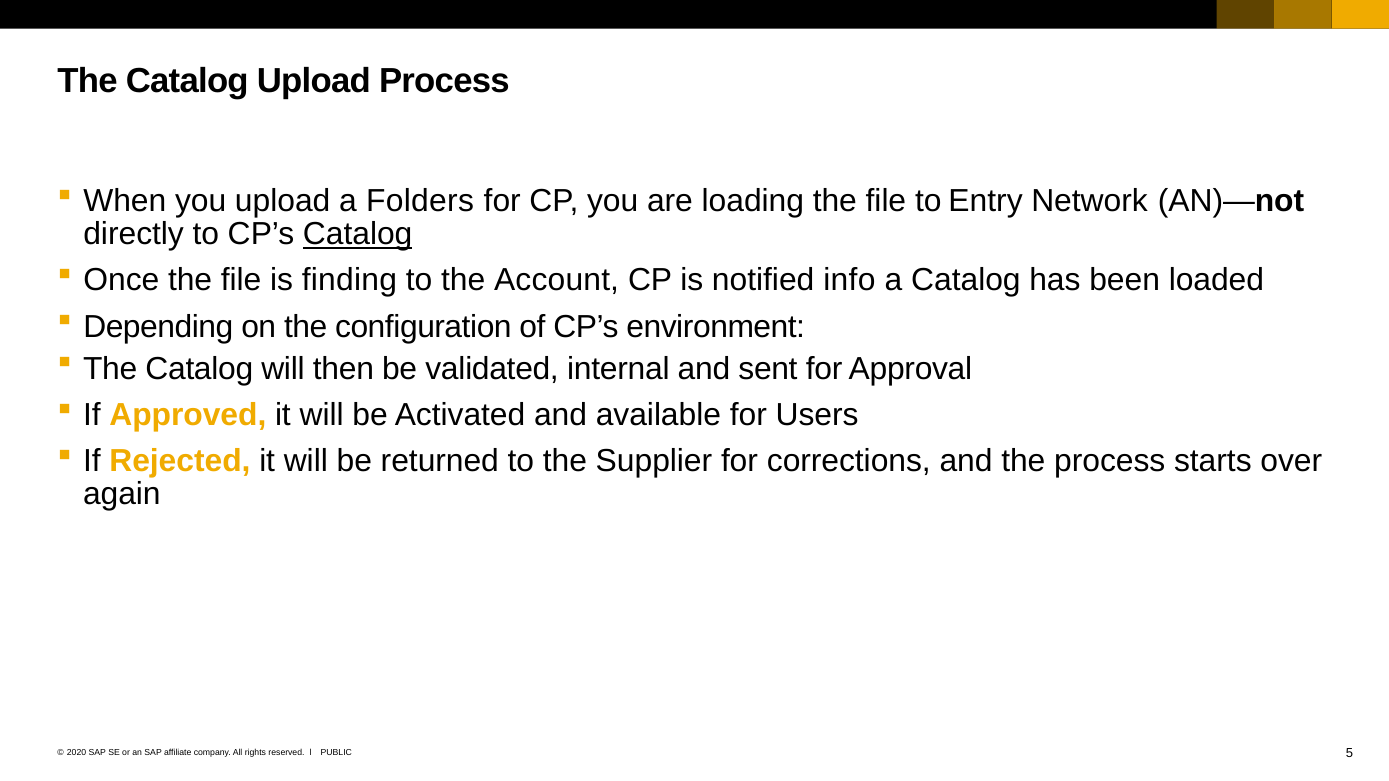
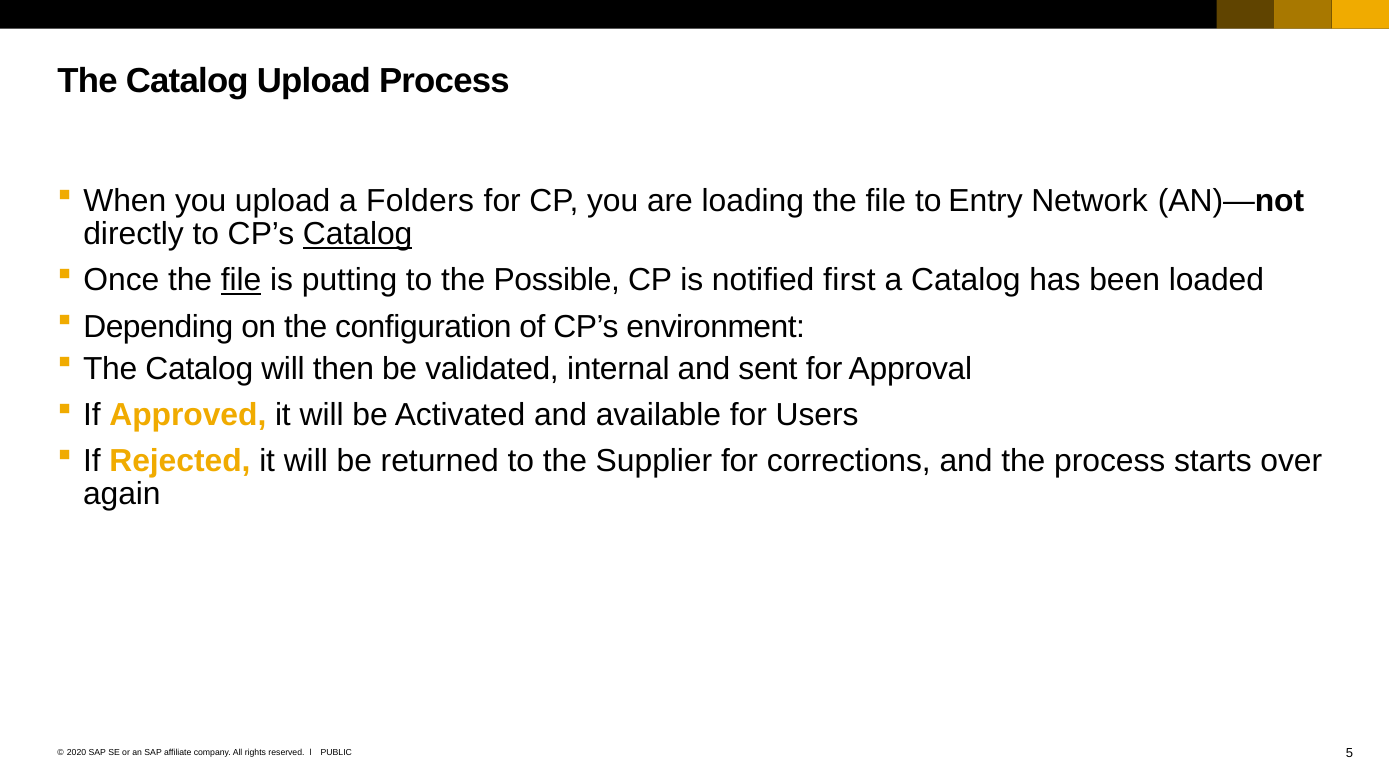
file underline: none -> present (241, 280)
finding: finding -> putting (350, 280)
Account: Account -> Possible (557, 280)
info: info -> first (849, 280)
